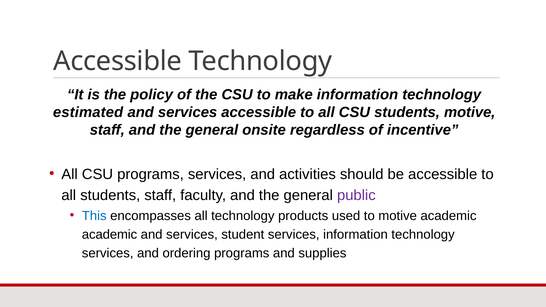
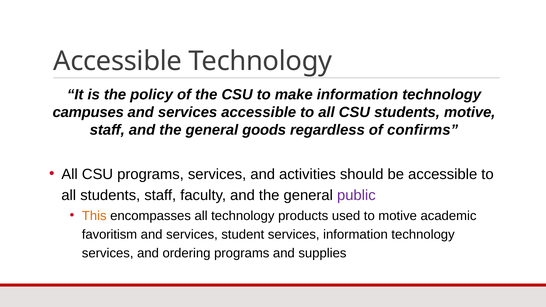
estimated: estimated -> campuses (88, 112)
onsite: onsite -> goods (264, 130)
incentive: incentive -> confirms (423, 130)
This colour: blue -> orange (94, 216)
academic: academic -> favoritism (110, 235)
